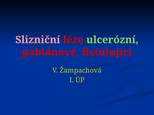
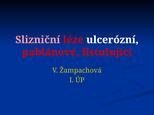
ulcerózní colour: light green -> white (112, 40)
